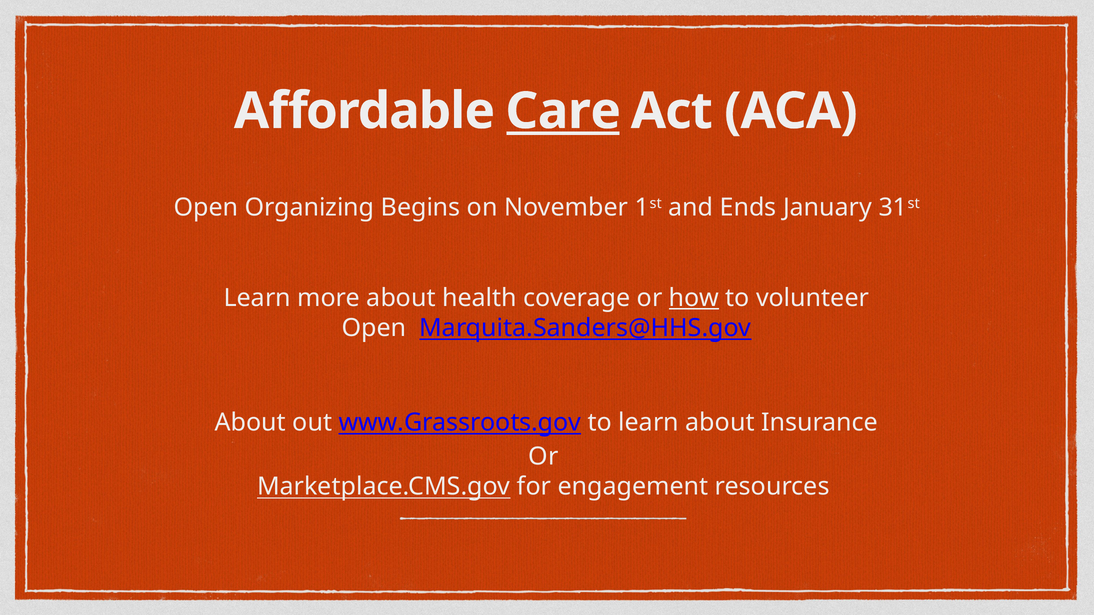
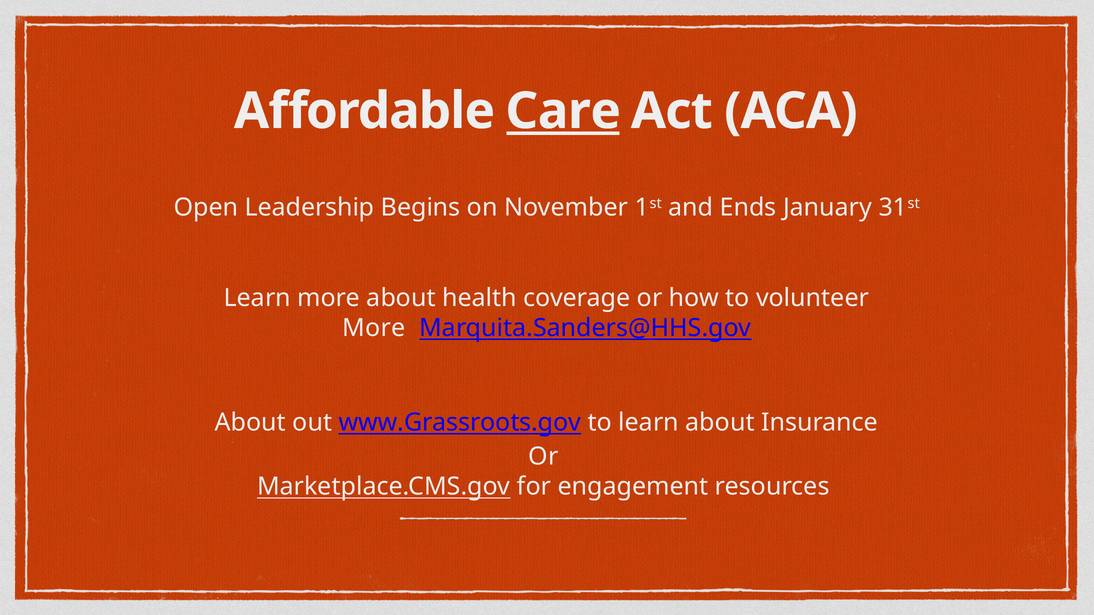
Organizing: Organizing -> Leadership (310, 208)
how underline: present -> none (694, 298)
Open: Open -> More (374, 328)
